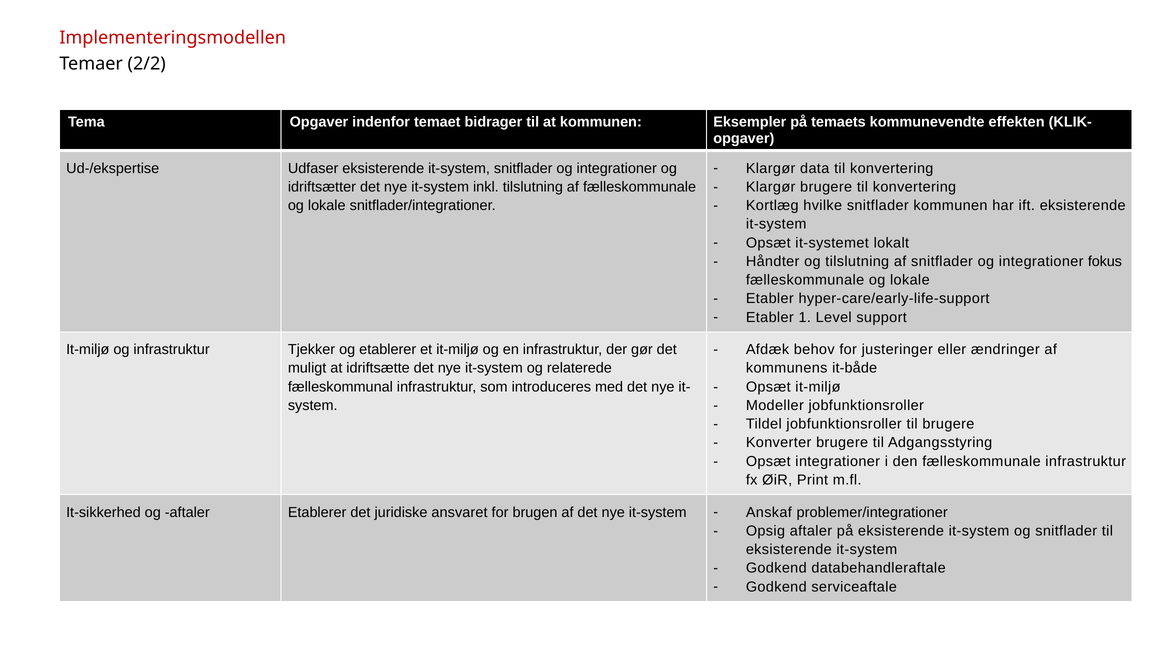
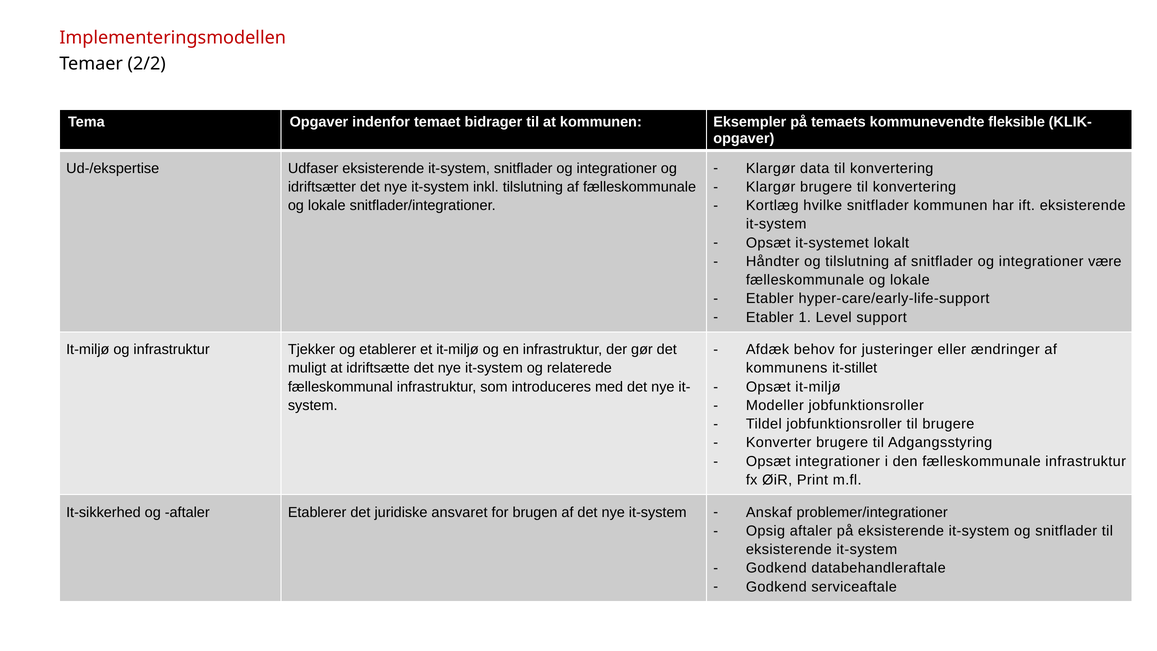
effekten: effekten -> fleksible (1017, 122)
fokus: fokus -> være (1105, 261)
it-både: it-både -> it-stillet (855, 368)
